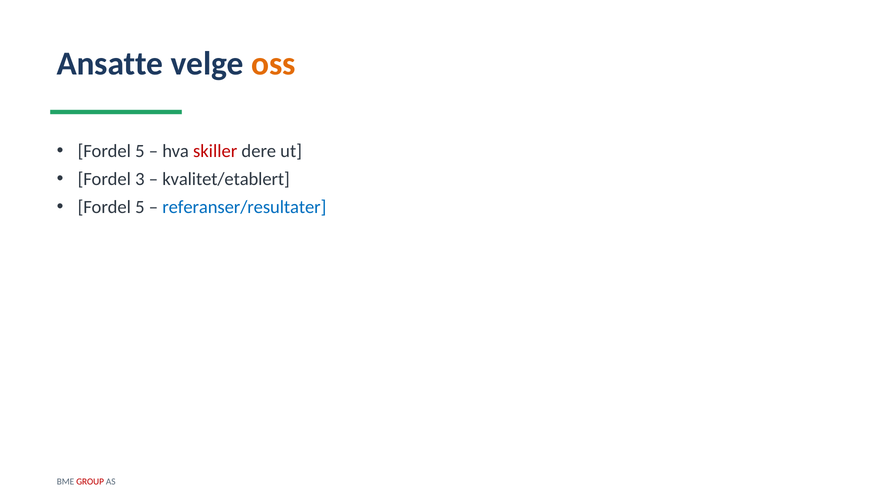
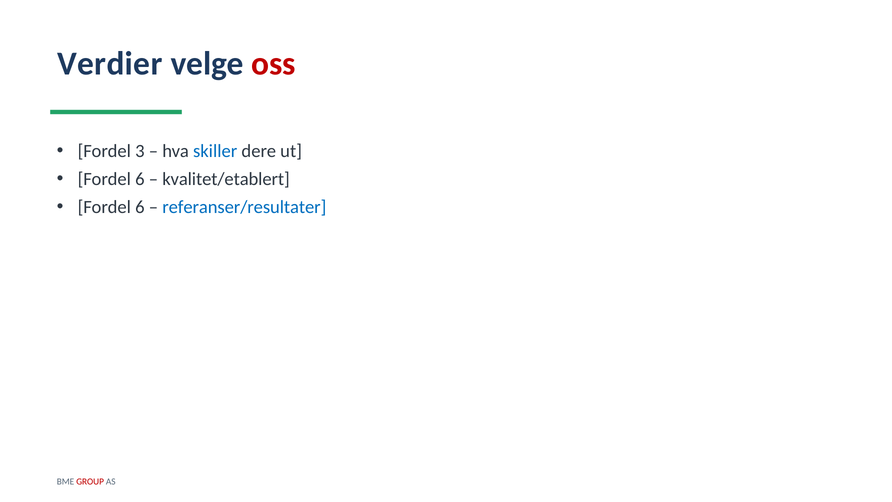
Ansatte: Ansatte -> Verdier (110, 64)
oss colour: orange -> red (273, 64)
5: 5 -> 3 (140, 151)
skiller colour: red -> blue (215, 151)
3: 3 -> 6 (140, 179)
5: 5 -> 6 (140, 207)
